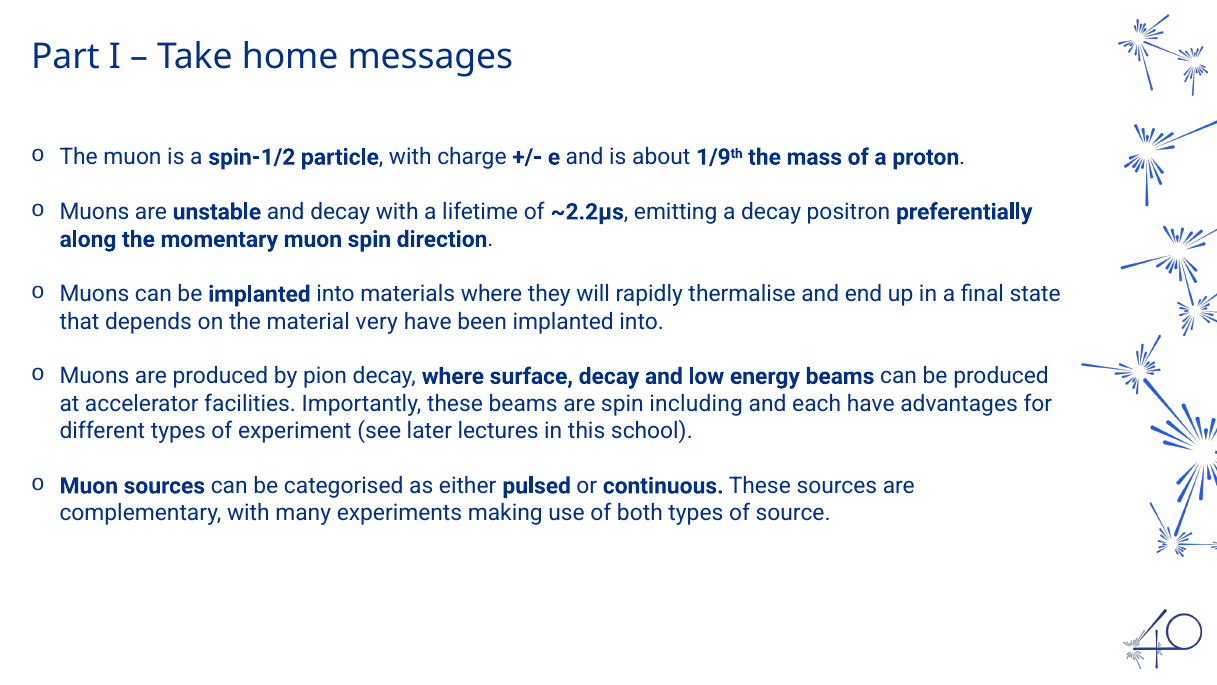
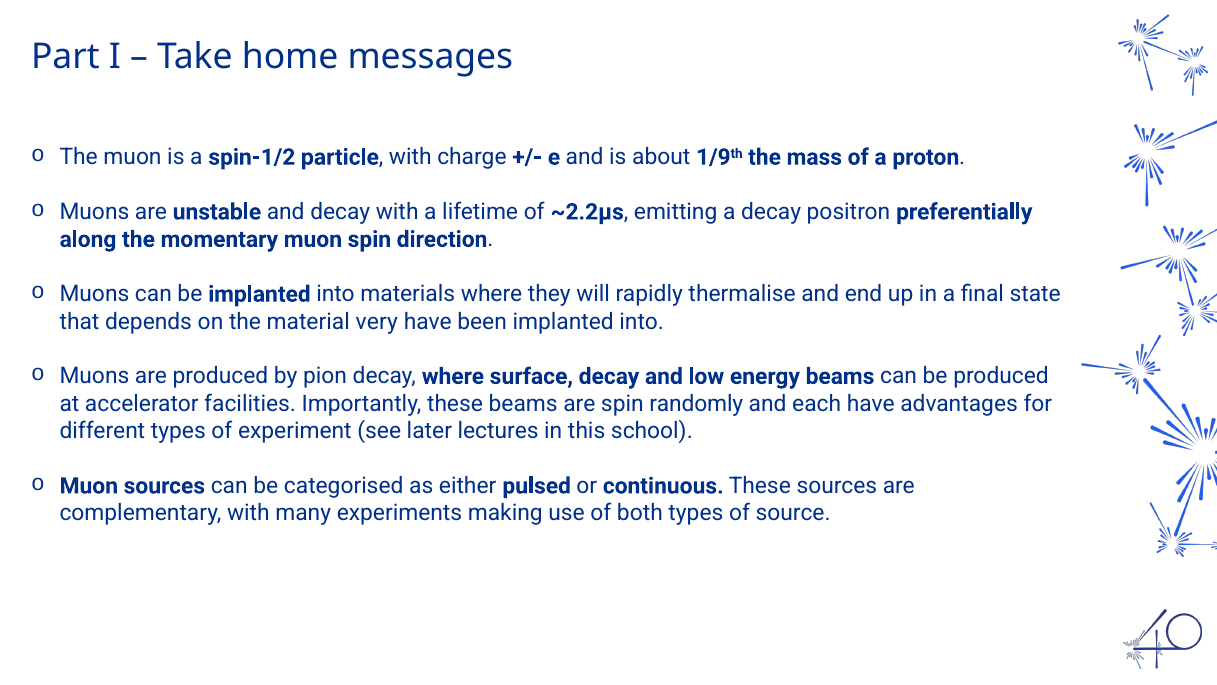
including: including -> randomly (696, 403)
